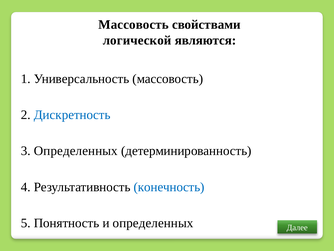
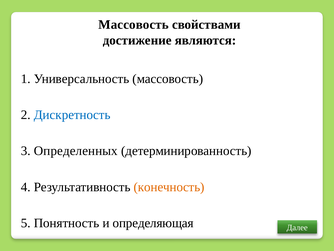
логической: логической -> достижение (137, 40)
конечность colour: blue -> orange (169, 187)
и определенных: определенных -> определяющая (153, 223)
